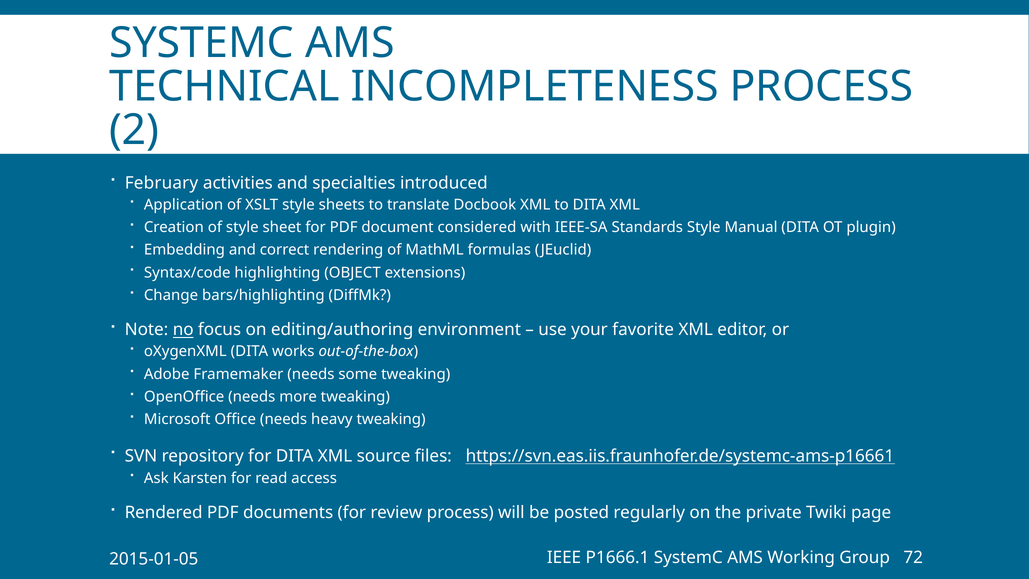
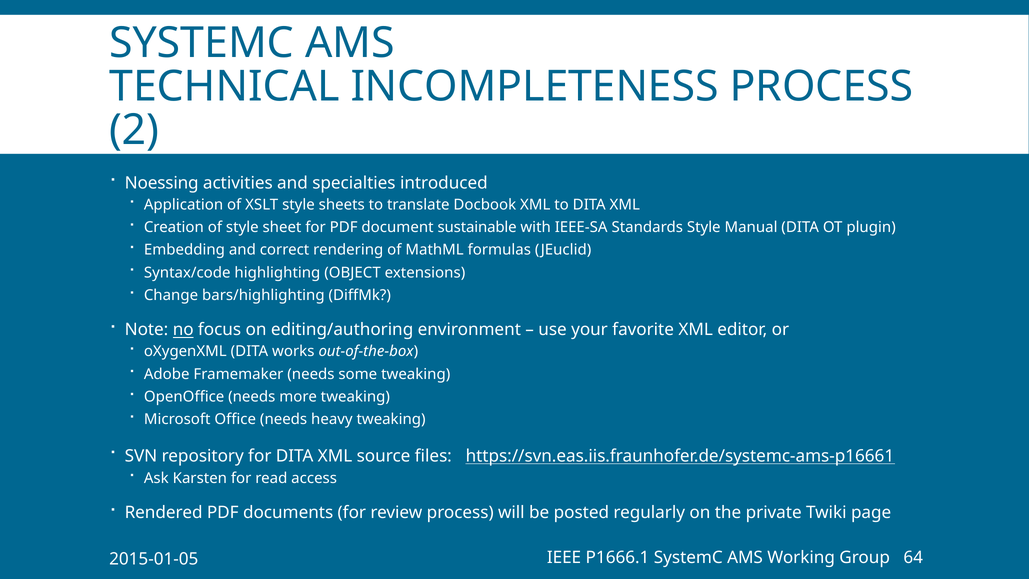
February: February -> Noessing (162, 183)
considered: considered -> sustainable (477, 227)
72: 72 -> 64 (913, 557)
